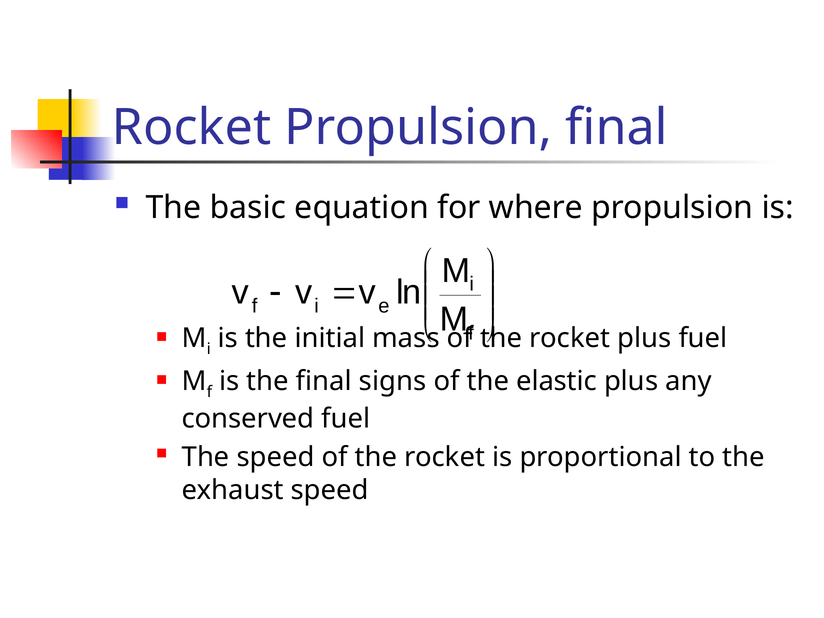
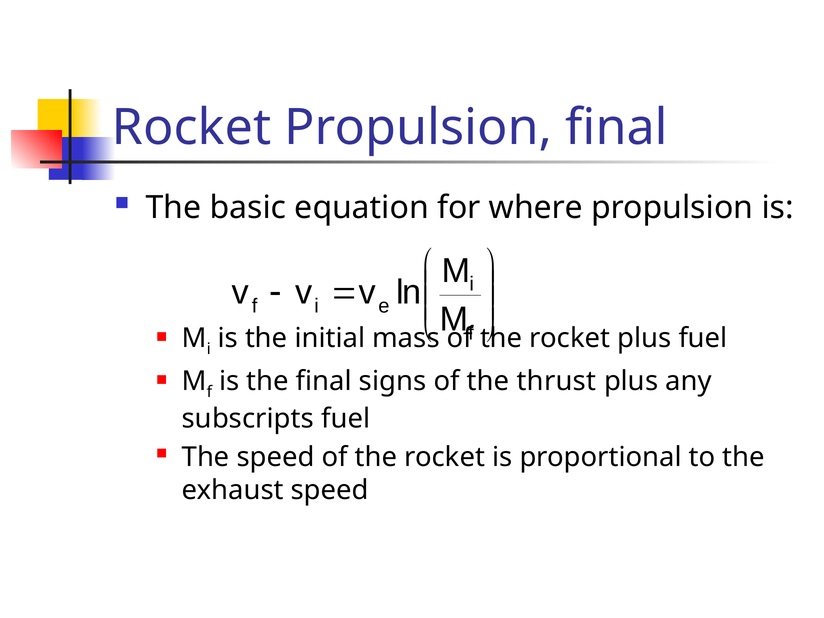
elastic: elastic -> thrust (556, 381)
conserved: conserved -> subscripts (248, 419)
